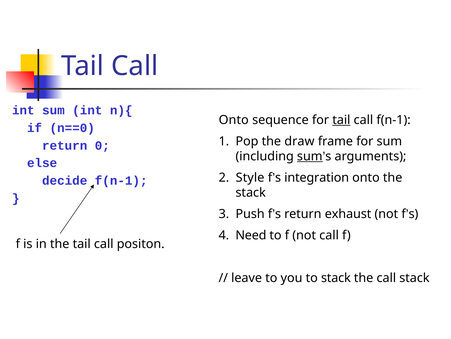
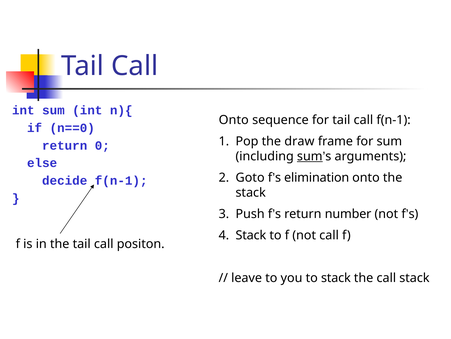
tail underline: present -> none (341, 120)
Style: Style -> Goto (250, 177)
integration: integration -> elimination (317, 177)
exhaust: exhaust -> number (348, 214)
Need: Need -> Stack (251, 235)
